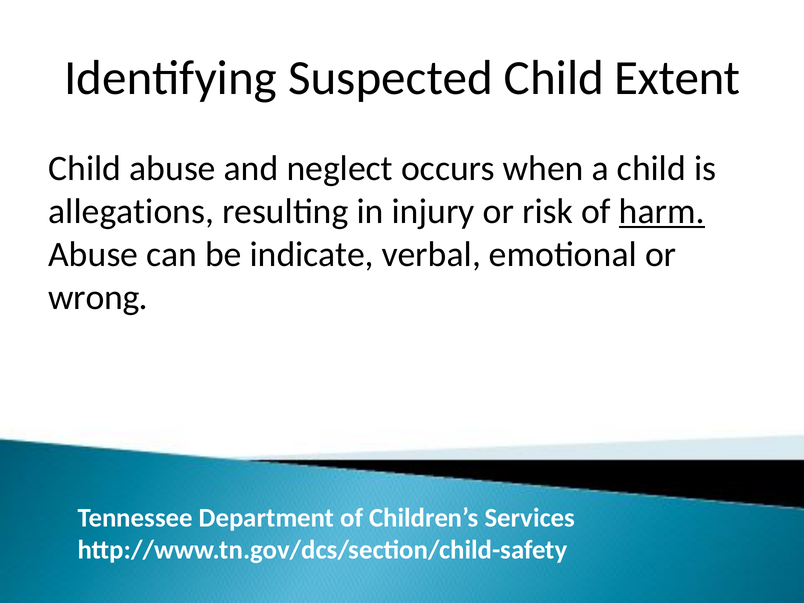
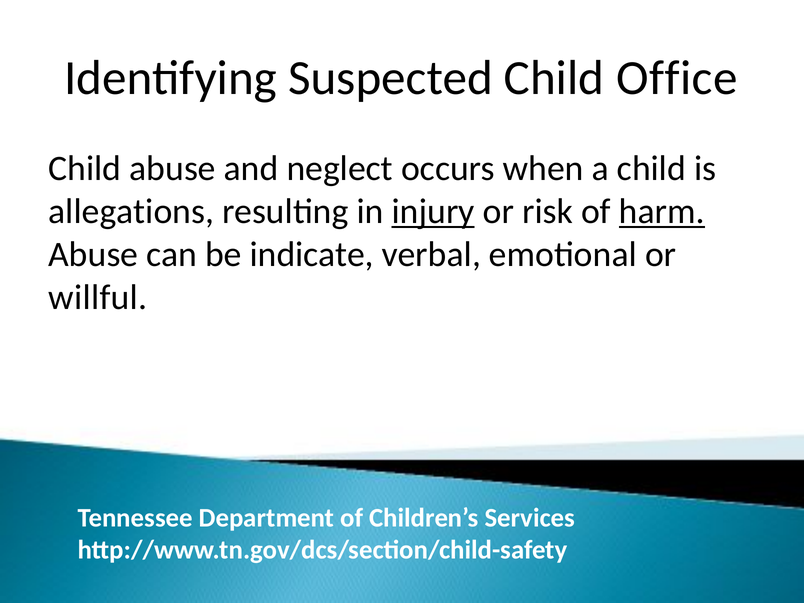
Extent: Extent -> Office (677, 78)
injury underline: none -> present (433, 212)
wrong: wrong -> willful (98, 297)
